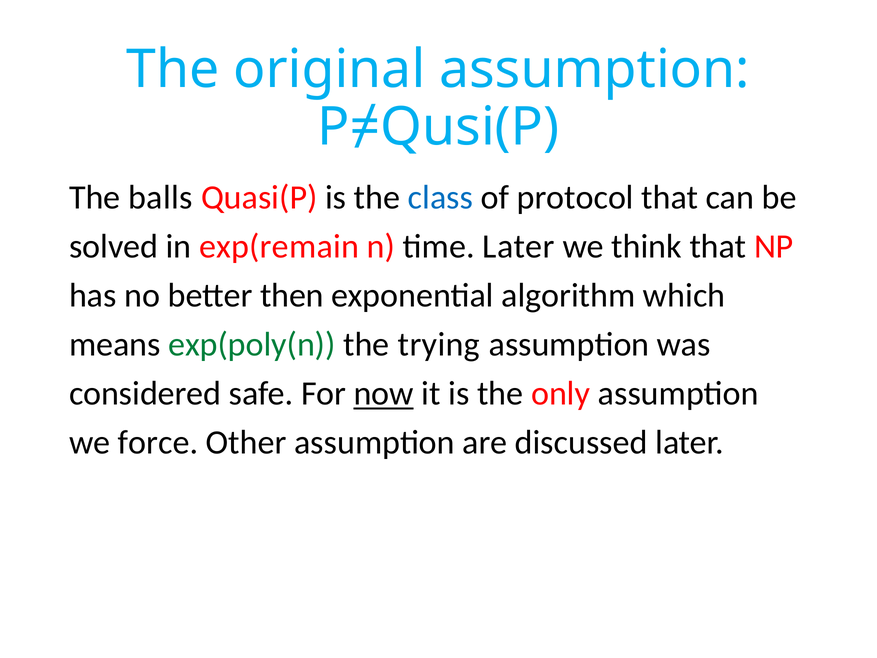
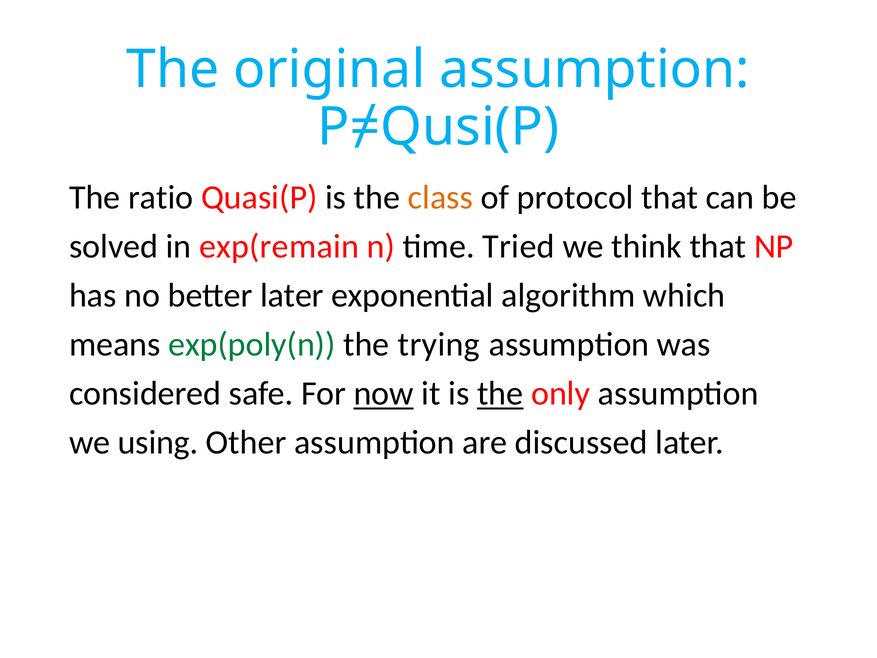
balls: balls -> ratio (161, 198)
class colour: blue -> orange (440, 198)
time Later: Later -> Tried (519, 247)
better then: then -> later (292, 296)
the underline: none -> present (500, 393)
force: force -> using (158, 442)
